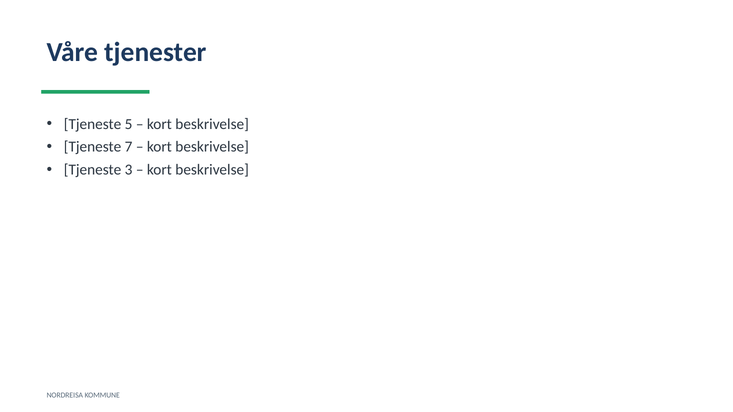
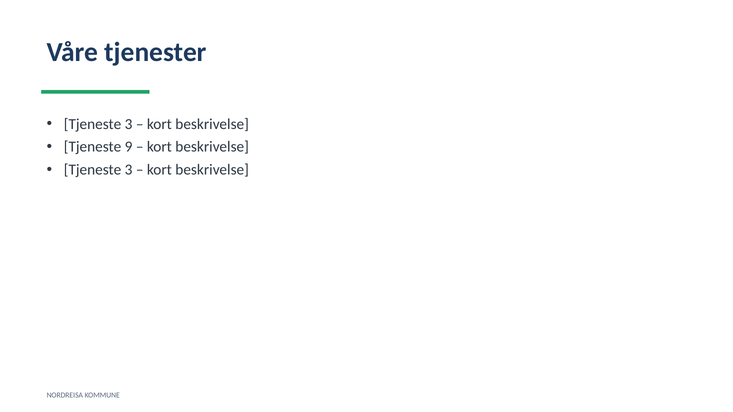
5: 5 -> 3 (129, 124)
7: 7 -> 9 (129, 147)
